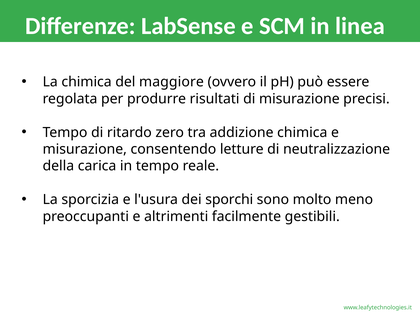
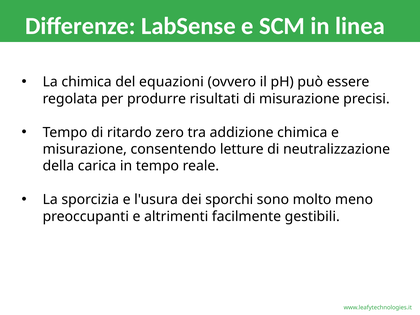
maggiore: maggiore -> equazioni (171, 82)
